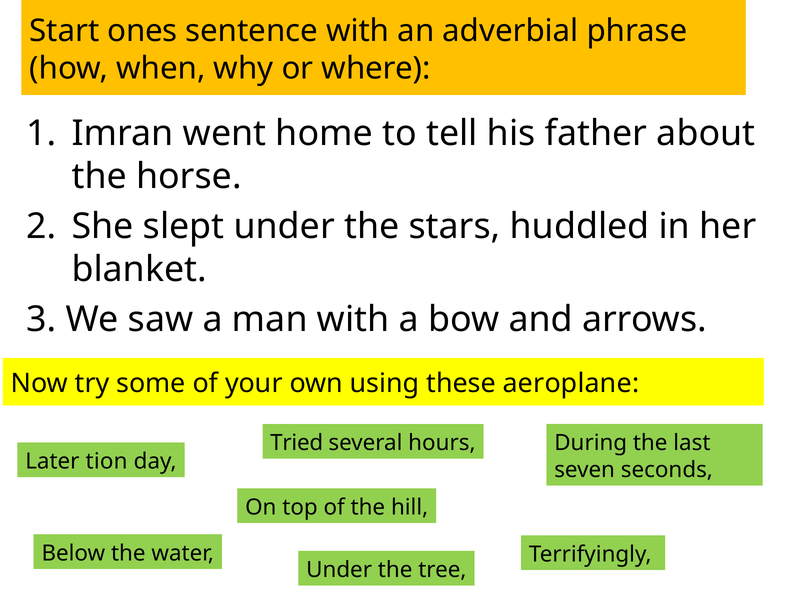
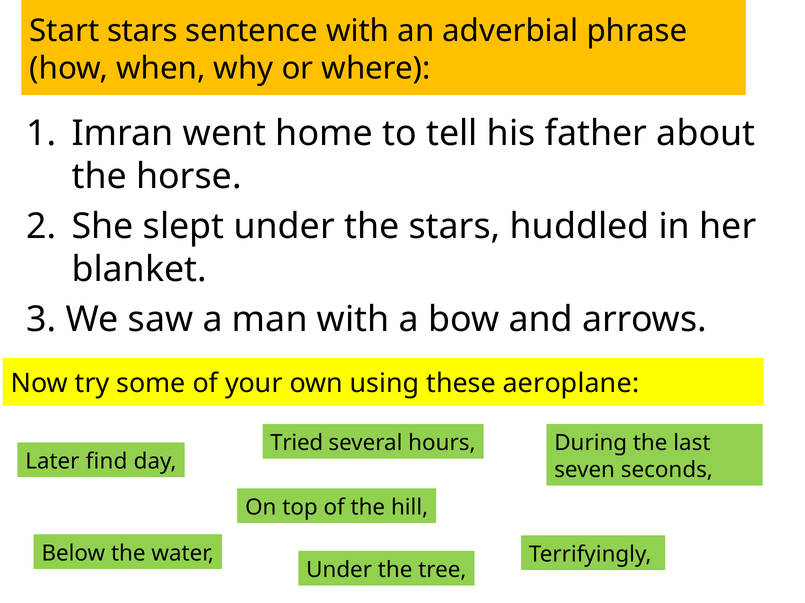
Start ones: ones -> stars (142, 31)
tion: tion -> find (107, 462)
